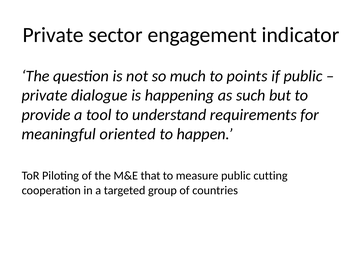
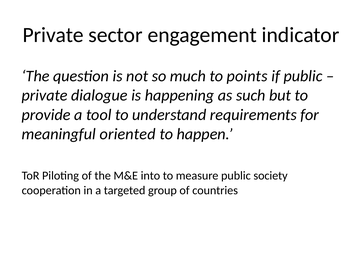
that: that -> into (150, 175)
cutting: cutting -> society (271, 175)
